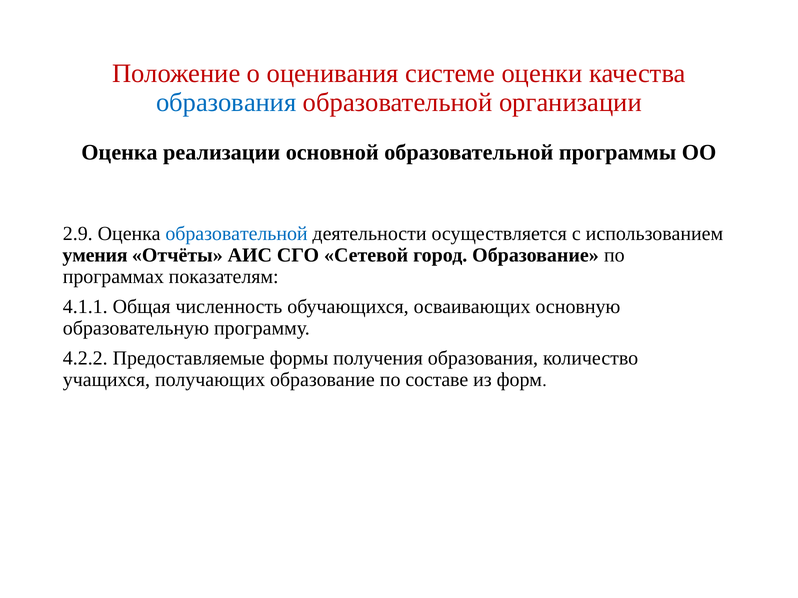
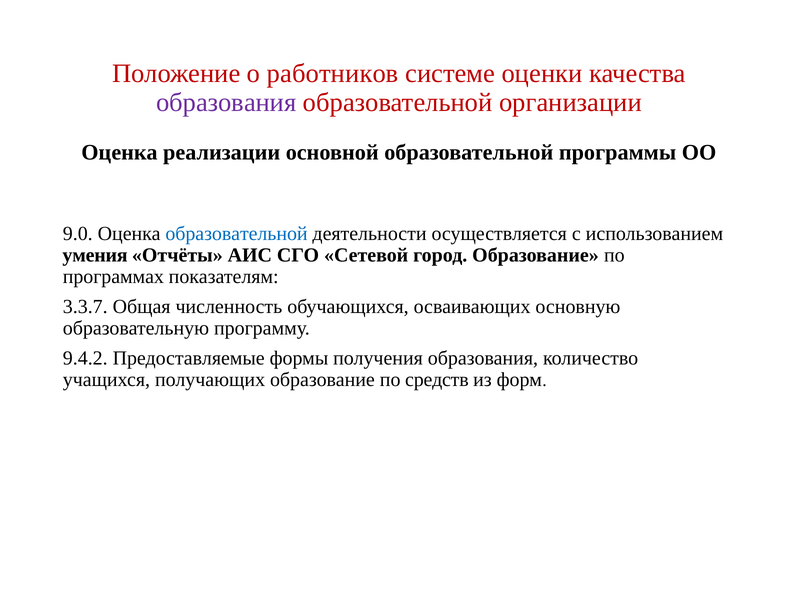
оценивания: оценивания -> работников (333, 74)
образования colour: blue -> purple (226, 102)
2.9: 2.9 -> 9.0 (78, 234)
4.1.1: 4.1.1 -> 3.3.7 (85, 307)
4.2.2: 4.2.2 -> 9.4.2 (85, 358)
составе: составе -> средств (437, 380)
